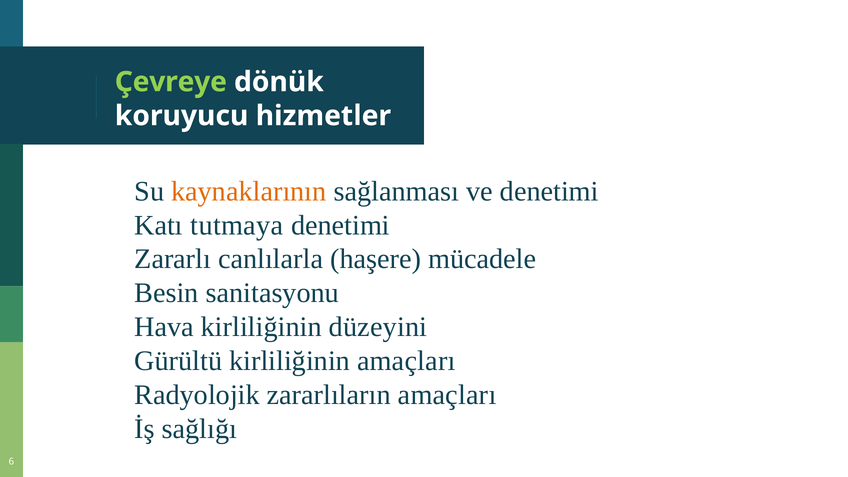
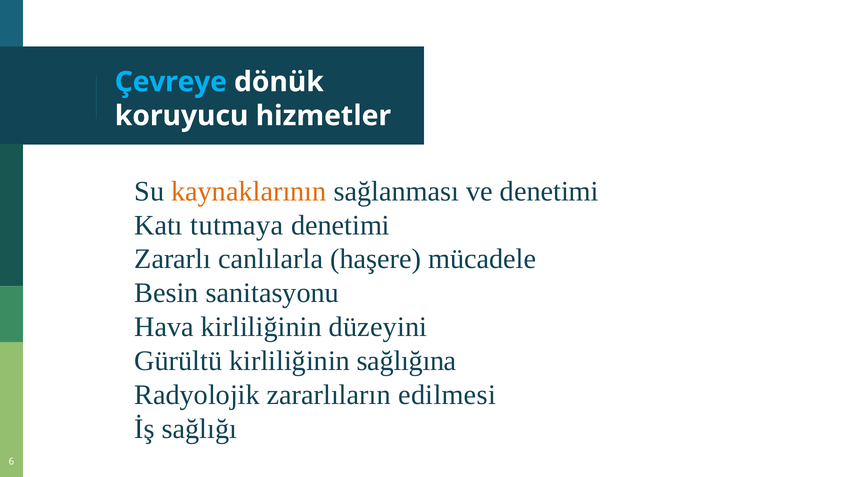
Çevreye colour: light green -> light blue (171, 82)
kirliliğinin amaçları: amaçları -> sağlığına (407, 361)
zararlıların amaçları: amaçları -> edilmesi (447, 395)
